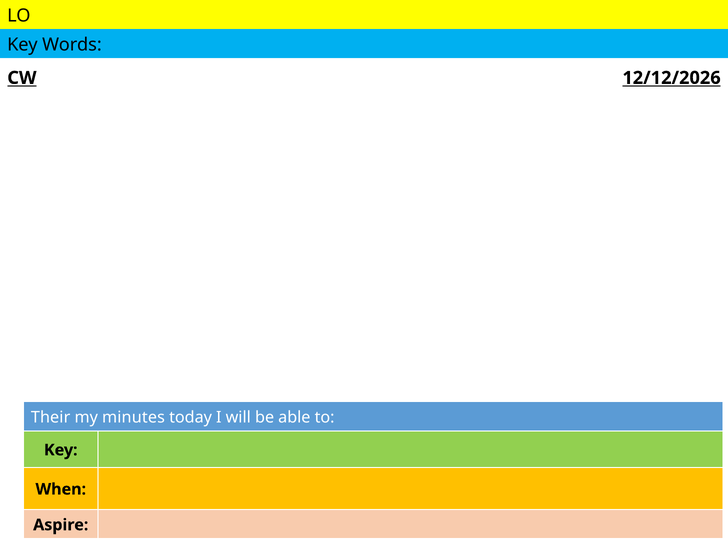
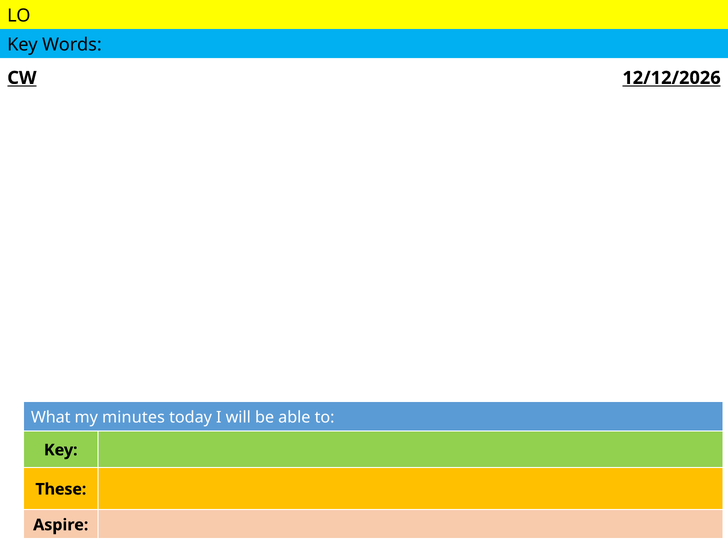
Their: Their -> What (51, 417)
When: When -> These (61, 489)
